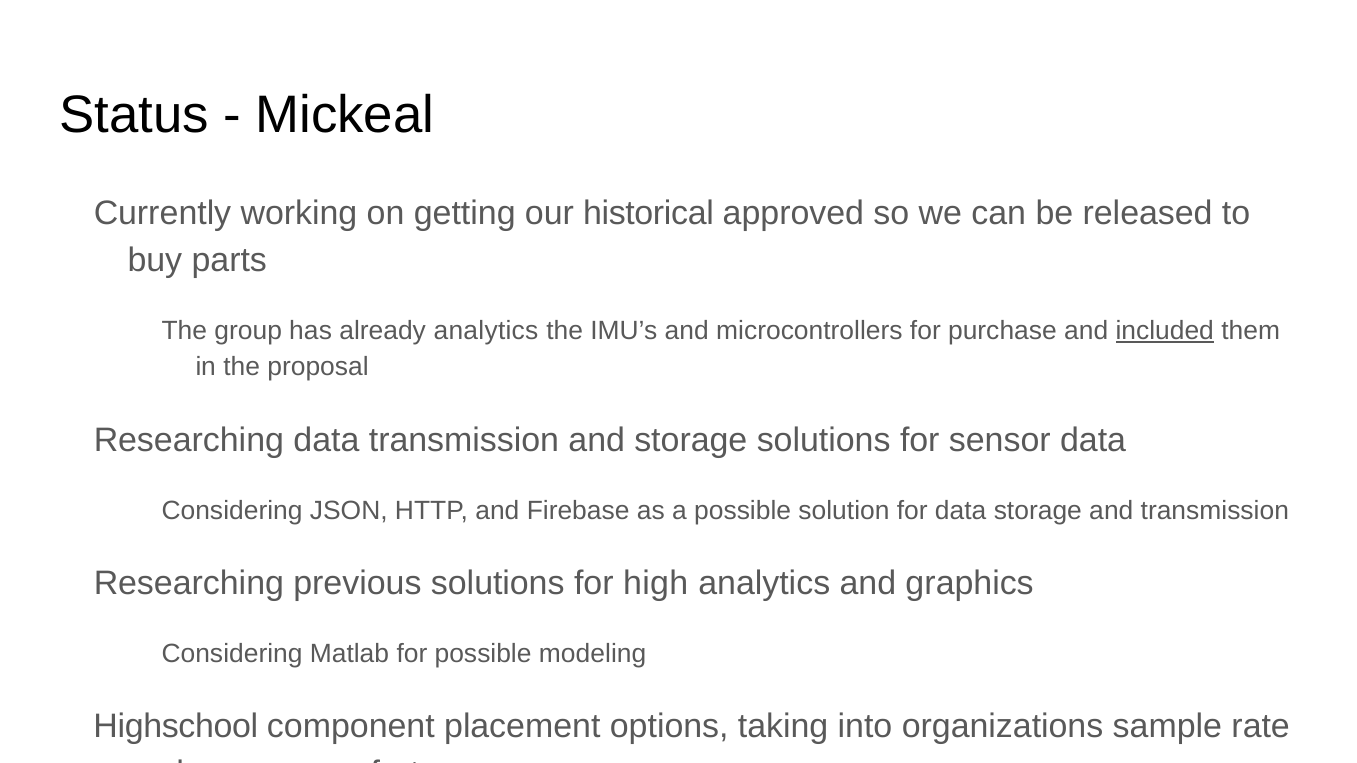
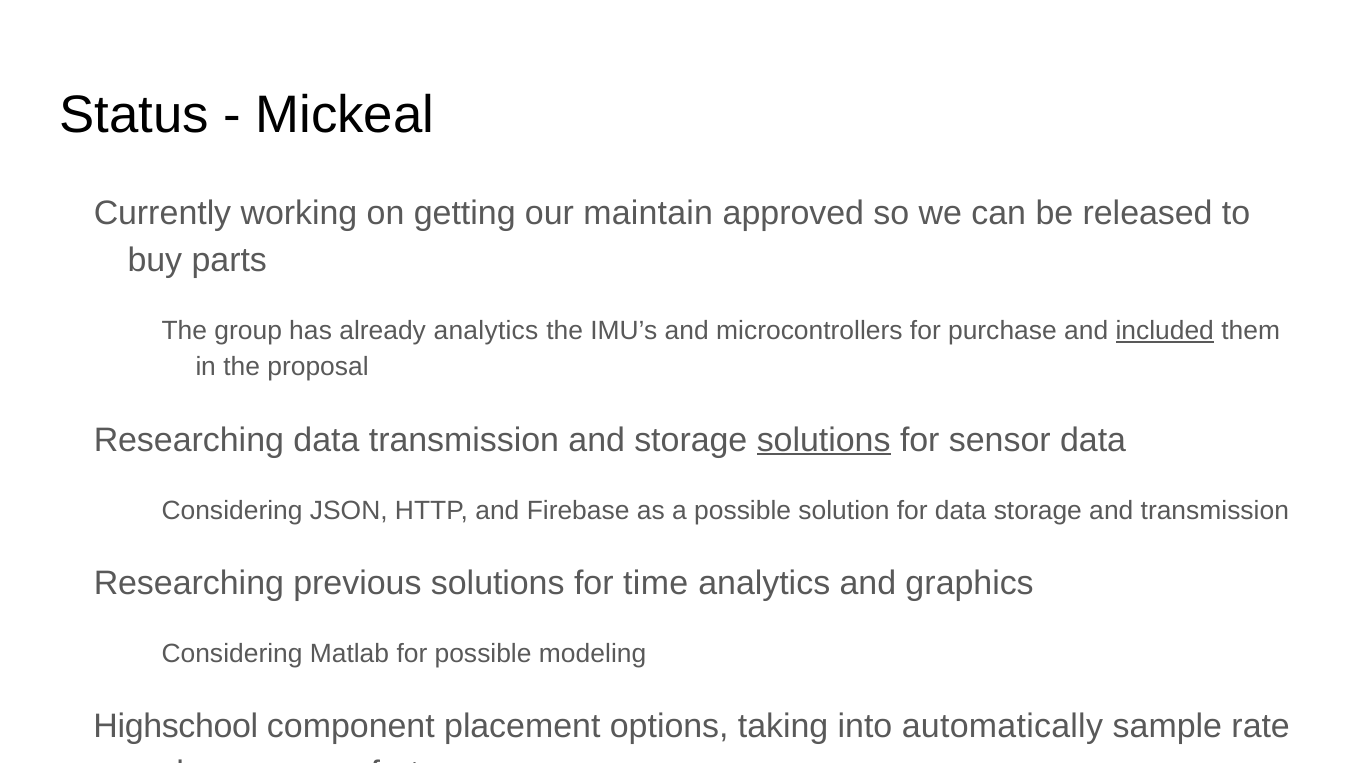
historical: historical -> maintain (648, 213)
solutions underline: none -> present (824, 440)
high: high -> time (656, 583)
organizations: organizations -> automatically (1002, 727)
